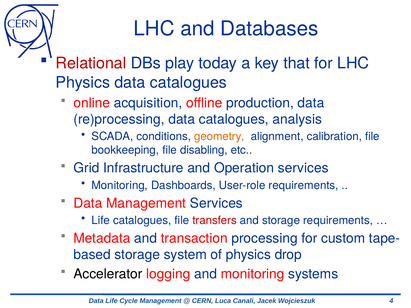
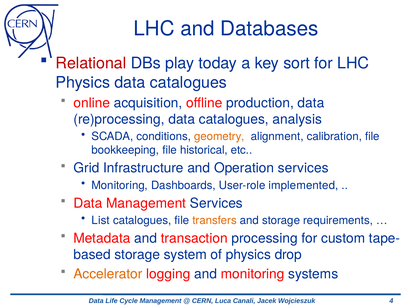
that: that -> sort (297, 63)
disabling: disabling -> historical (204, 150)
User-role requirements: requirements -> implemented (303, 185)
Life: Life -> List (101, 221)
transfers colour: red -> orange (215, 221)
Accelerator colour: black -> orange (108, 274)
